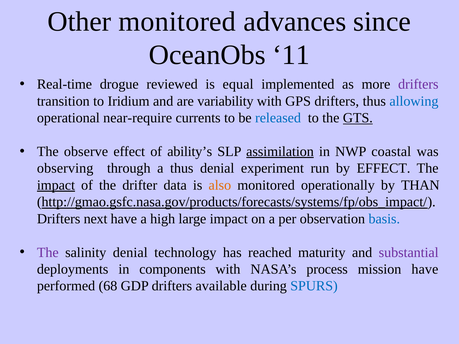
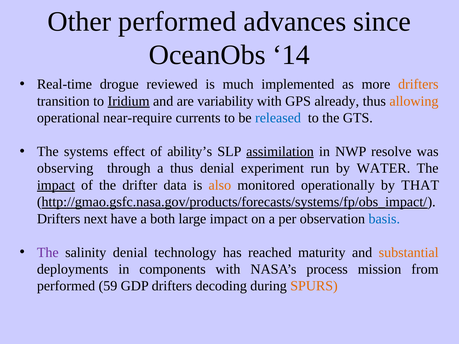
Other monitored: monitored -> performed (177, 21)
11: 11 -> 14 (291, 55)
equal: equal -> much (238, 84)
drifters colour: purple -> orange (418, 84)
Iridium underline: none -> present (129, 101)
GPS drifters: drifters -> already (337, 101)
allowing colour: blue -> orange (414, 101)
GTS underline: present -> none (358, 118)
observe: observe -> systems (86, 152)
coastal: coastal -> resolve (391, 152)
by EFFECT: EFFECT -> WATER (383, 168)
THAN: THAN -> THAT (420, 185)
high: high -> both (163, 219)
substantial colour: purple -> orange (409, 253)
mission have: have -> from (425, 269)
68: 68 -> 59 (108, 286)
available: available -> decoding (221, 286)
SPURS colour: blue -> orange (314, 286)
